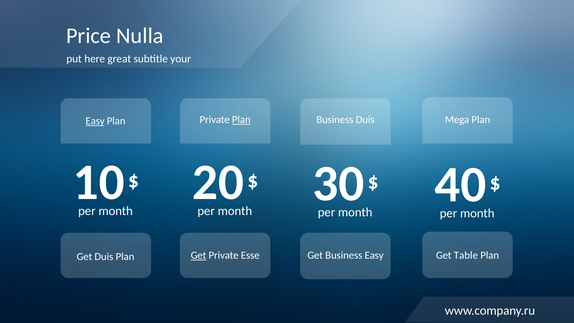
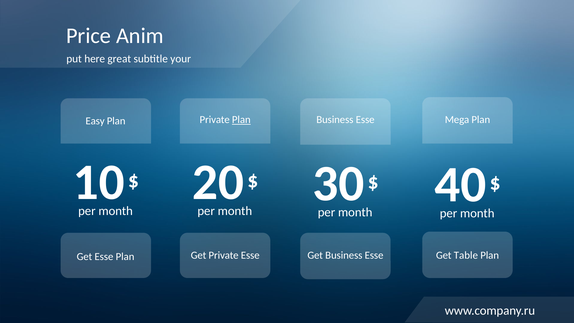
Nulla: Nulla -> Anim (140, 36)
Duis: Duis -> Esse (365, 120)
Easy underline: present -> none (95, 121)
Get underline: present -> none (199, 255)
Get Business Easy: Easy -> Esse (374, 255)
Get Duis: Duis -> Esse (104, 257)
